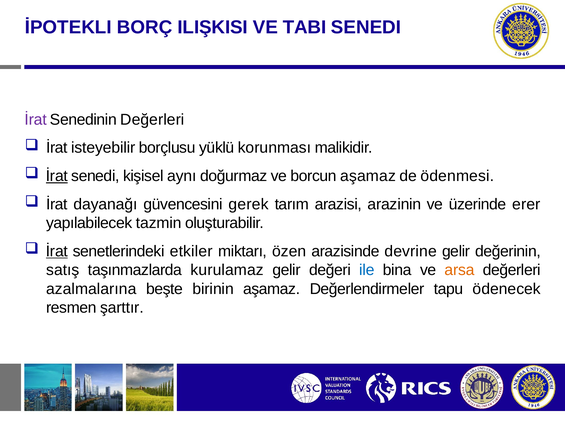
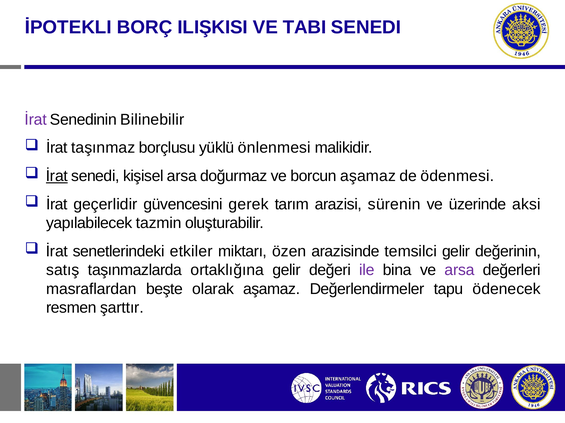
Senedinin Değerleri: Değerleri -> Bilinebilir (152, 120)
isteyebilir: isteyebilir -> taşınmaz (103, 148)
korunması: korunması -> önlenmesi (274, 148)
kişisel aynı: aynı -> arsa (182, 176)
dayanağı: dayanağı -> geçerlidir (105, 205)
arazinin: arazinin -> sürenin (394, 205)
erer: erer -> aksi (526, 205)
İrat underline: present -> none (57, 252)
devrine: devrine -> temsilci (411, 252)
kurulamaz: kurulamaz -> ortaklığına (227, 271)
ile colour: blue -> purple (367, 271)
arsa colour: orange -> purple (460, 271)
azalmalarına: azalmalarına -> masraflardan (91, 289)
birinin: birinin -> olarak (213, 289)
